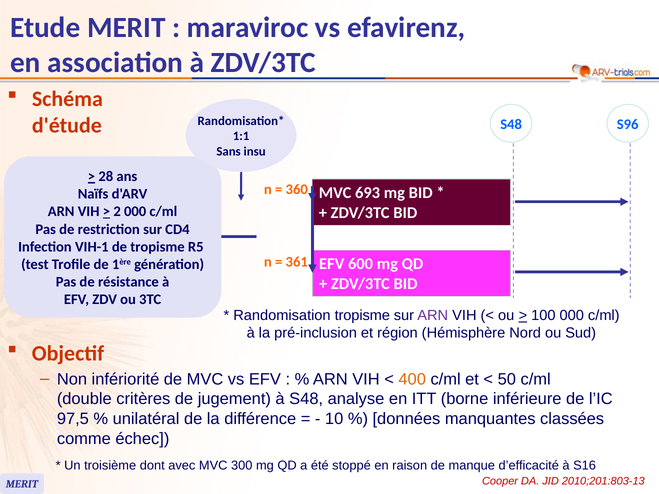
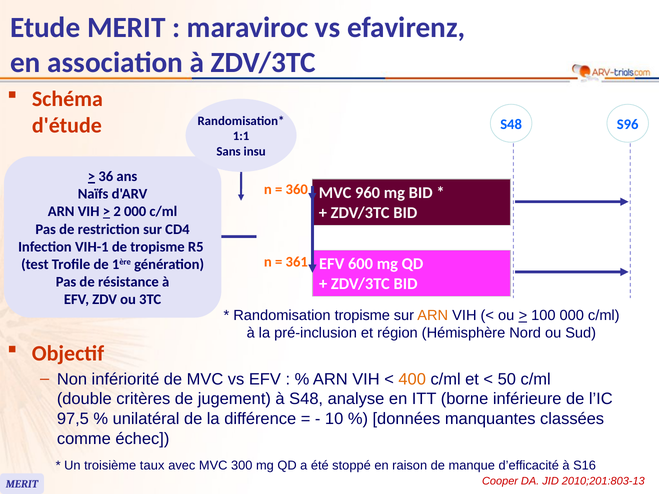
28: 28 -> 36 (106, 177)
693: 693 -> 960 (368, 193)
ARN colour: purple -> orange (433, 316)
dont: dont -> taux (152, 466)
